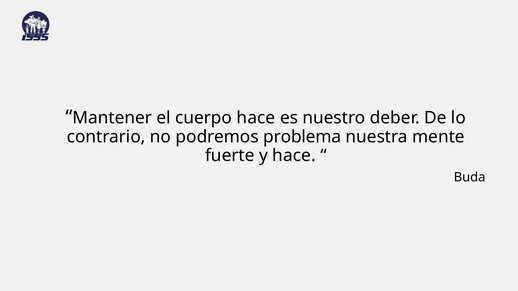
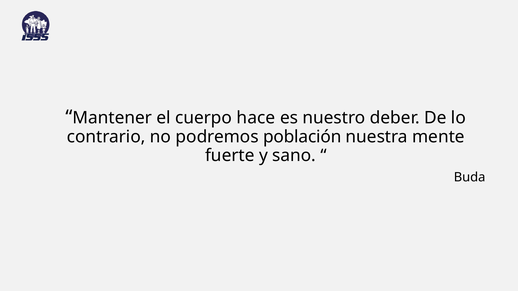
problema: problema -> población (302, 137)
y hace: hace -> sano (294, 156)
